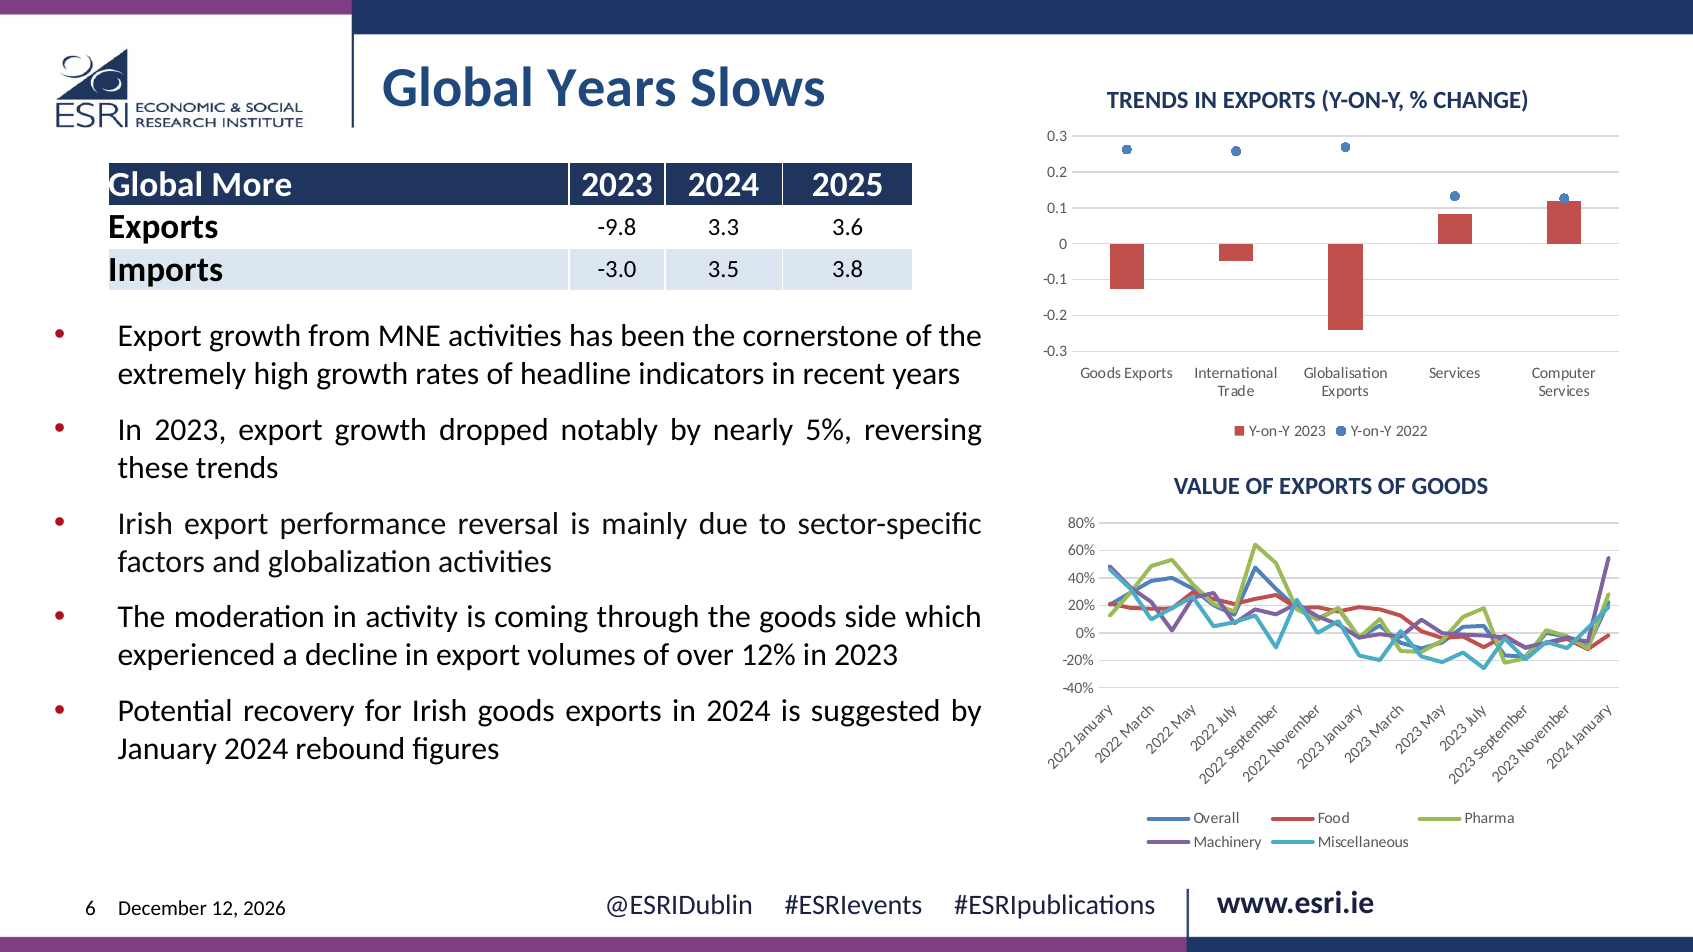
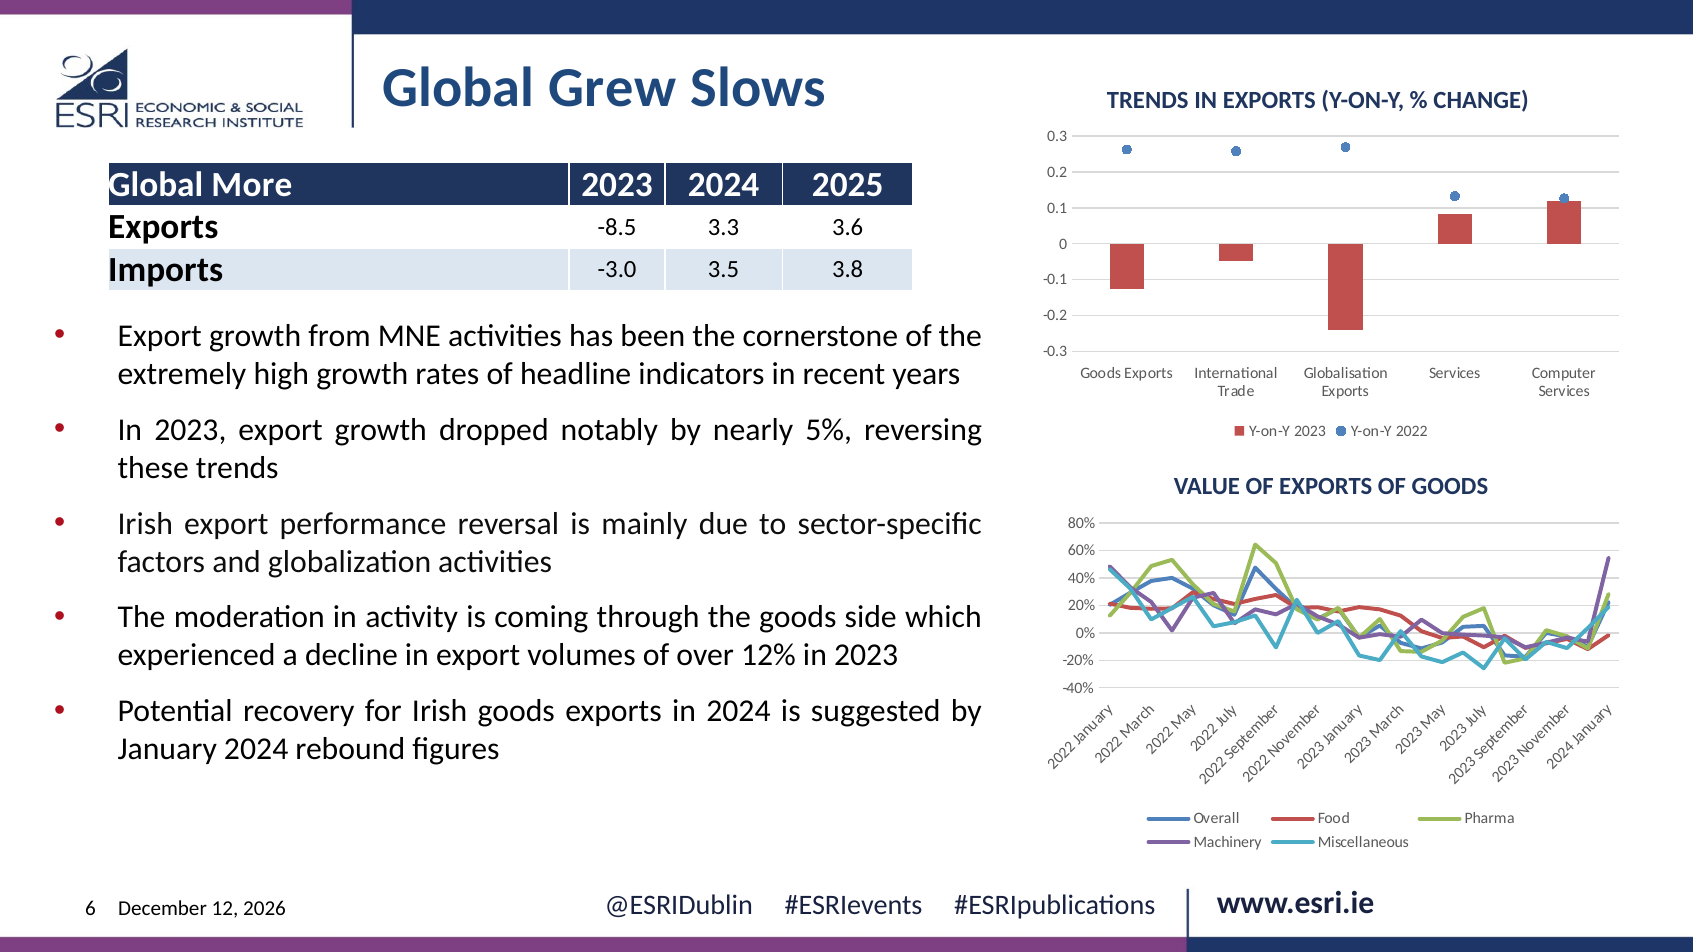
Global Years: Years -> Grew (612, 88)
-9.8: -9.8 -> -8.5 (617, 227)
